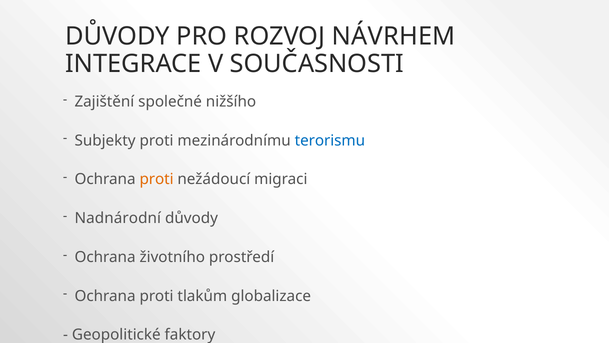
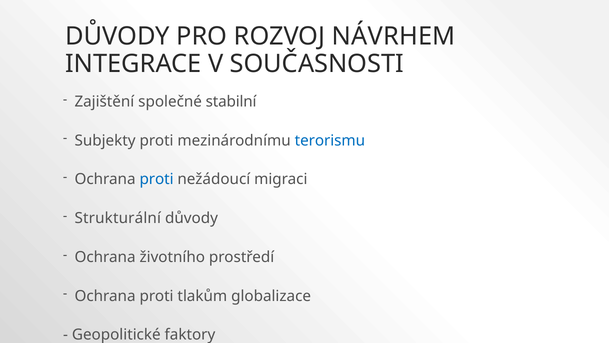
nižšího: nižšího -> stabilní (231, 102)
proti colour: orange -> blue (157, 179)
Nadnárodní: Nadnárodní -> Strukturální (118, 218)
